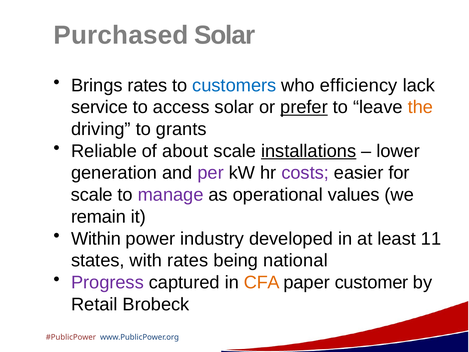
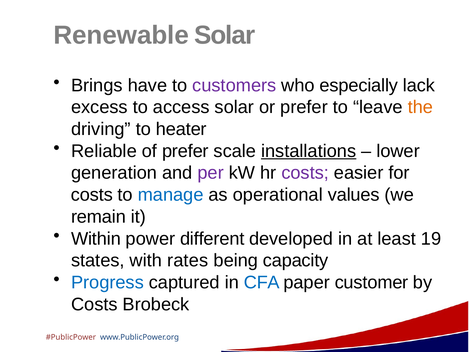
Purchased: Purchased -> Renewable (121, 35)
Brings rates: rates -> have (147, 85)
customers colour: blue -> purple (234, 85)
efficiency: efficiency -> especially (359, 85)
service: service -> excess (99, 107)
prefer underline: present -> none (304, 107)
grants: grants -> heater (181, 129)
of about: about -> prefer (185, 151)
scale: scale -> costs (92, 195)
manage colour: purple -> blue (171, 195)
industry: industry -> different (212, 239)
11: 11 -> 19 (431, 239)
national: national -> capacity (296, 260)
Progress colour: purple -> blue (107, 282)
CFA colour: orange -> blue (262, 282)
Retail: Retail -> Costs (94, 304)
